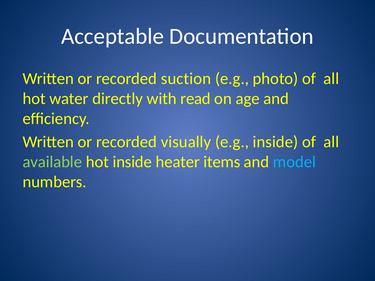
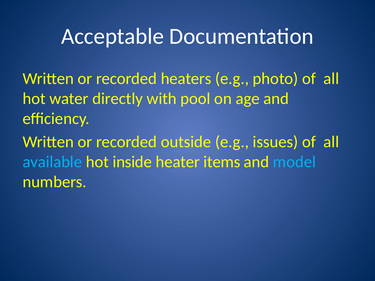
suction: suction -> heaters (186, 79)
read: read -> pool (196, 99)
visually: visually -> outside (186, 142)
e.g inside: inside -> issues (275, 142)
available colour: light green -> light blue (52, 162)
